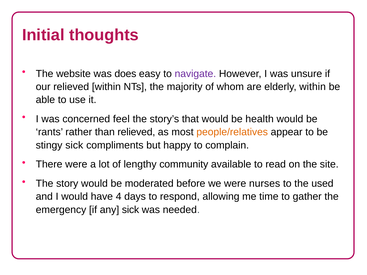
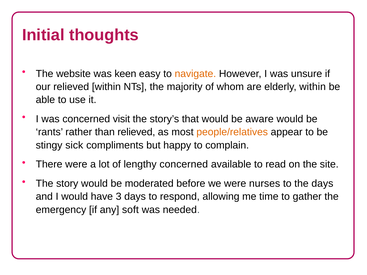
does: does -> keen (125, 74)
navigate colour: purple -> orange (195, 74)
feel: feel -> visit (121, 119)
health: health -> aware (260, 119)
lengthy community: community -> concerned (184, 165)
the used: used -> days (322, 184)
4: 4 -> 3 (119, 197)
any sick: sick -> soft (130, 210)
